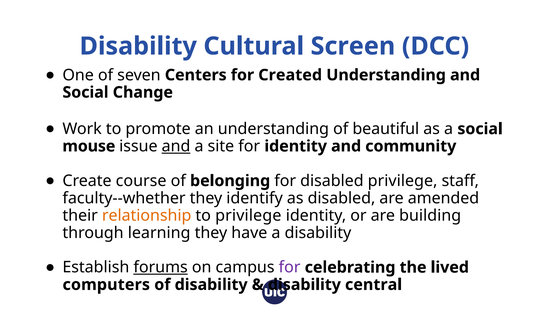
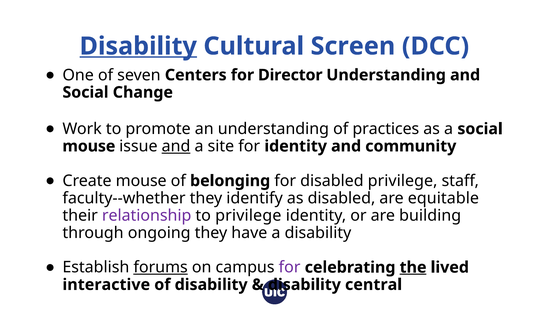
Disability underline: none -> present (138, 46)
Created: Created -> Director (290, 75)
beautiful: beautiful -> practices (386, 129)
Create course: course -> mouse (141, 181)
amended: amended -> equitable (443, 198)
relationship colour: orange -> purple (147, 215)
learning: learning -> ongoing (159, 233)
the underline: none -> present (413, 267)
computers: computers -> interactive (106, 284)
